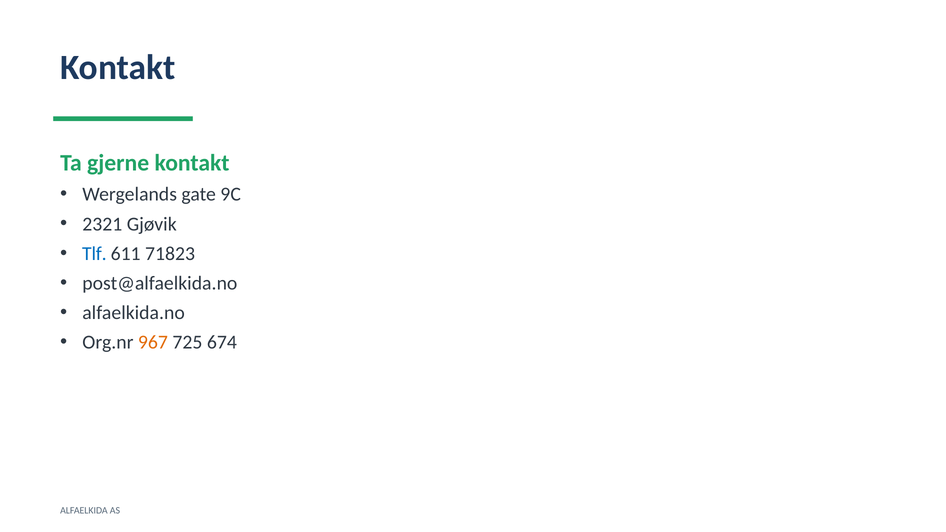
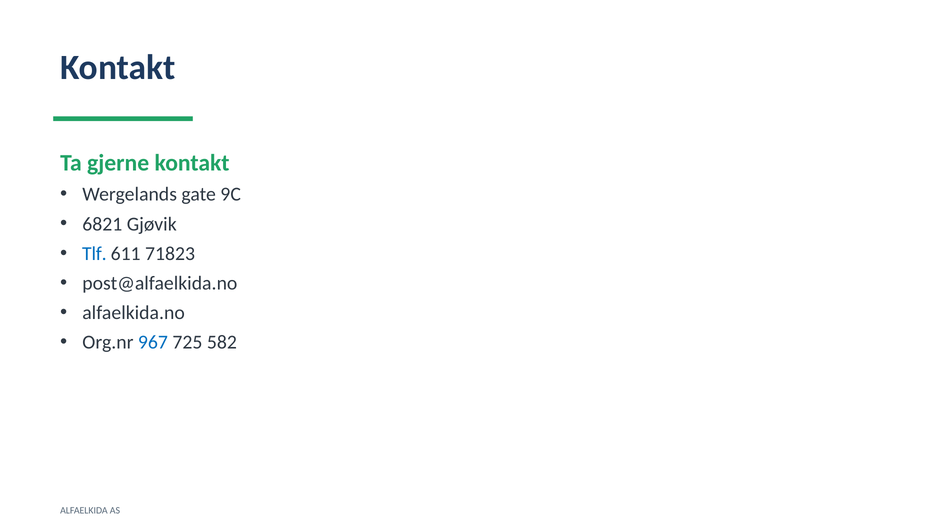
2321: 2321 -> 6821 (102, 224)
967 colour: orange -> blue (153, 342)
674: 674 -> 582 (222, 342)
